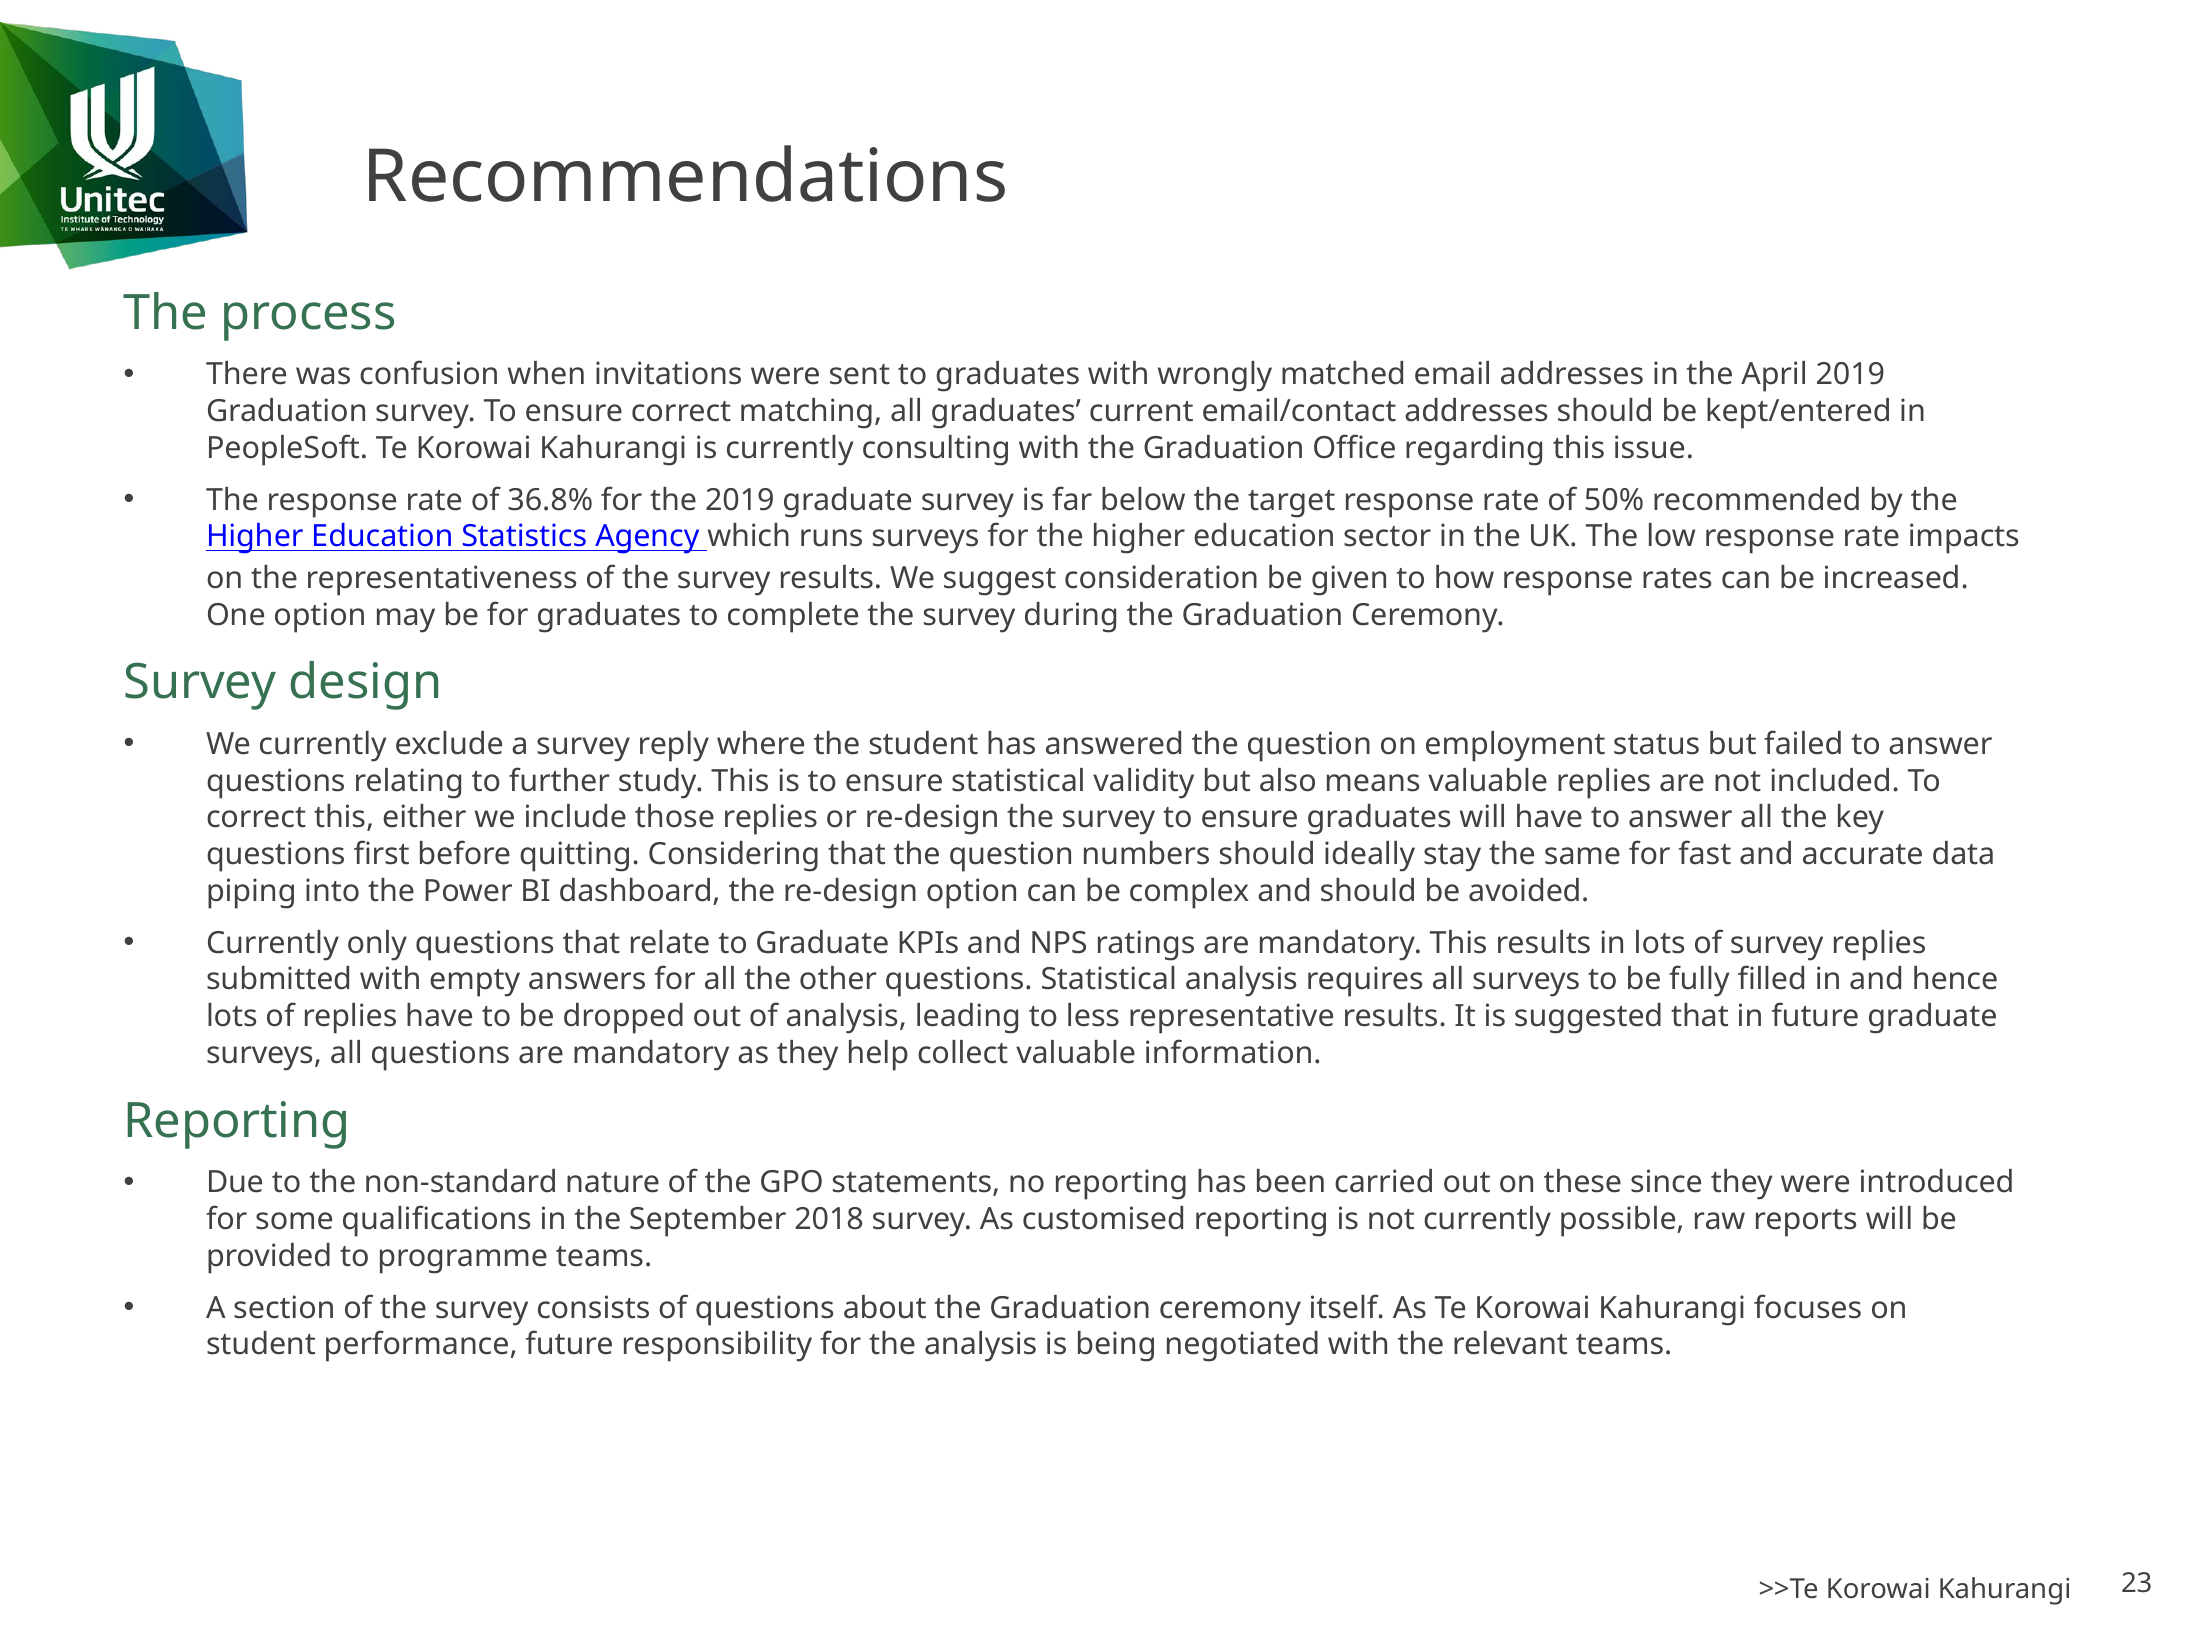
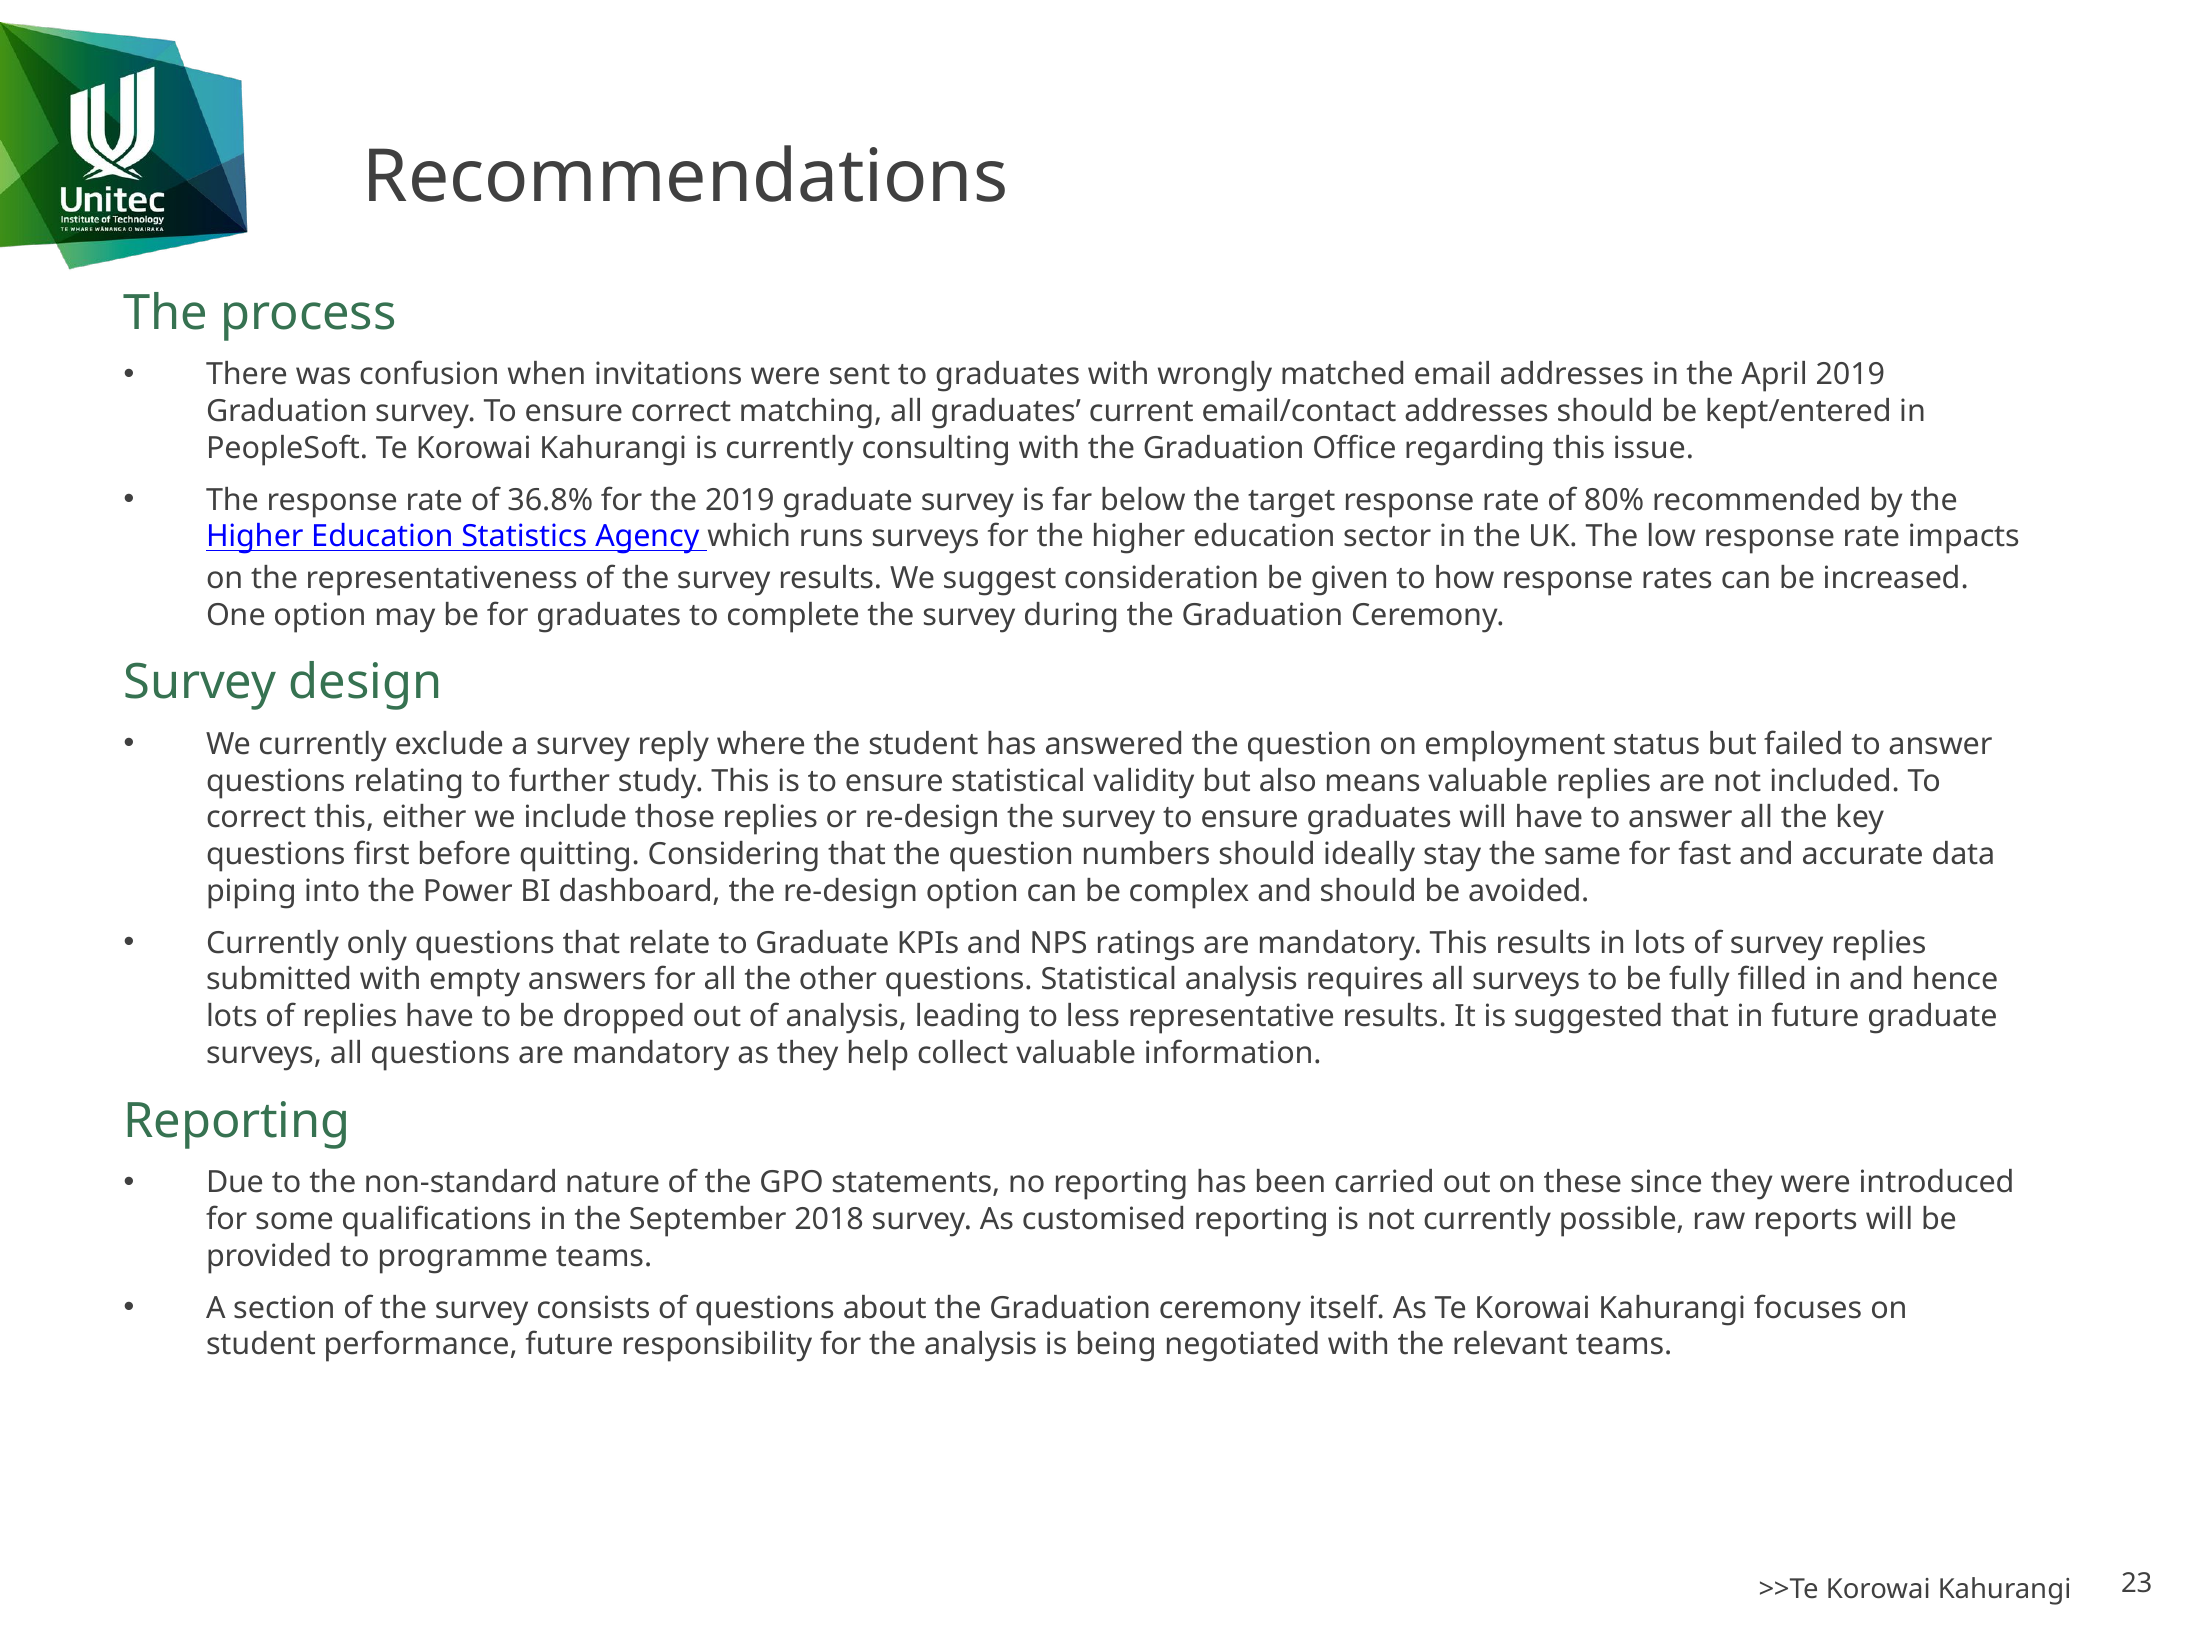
50%: 50% -> 80% (1614, 500)
